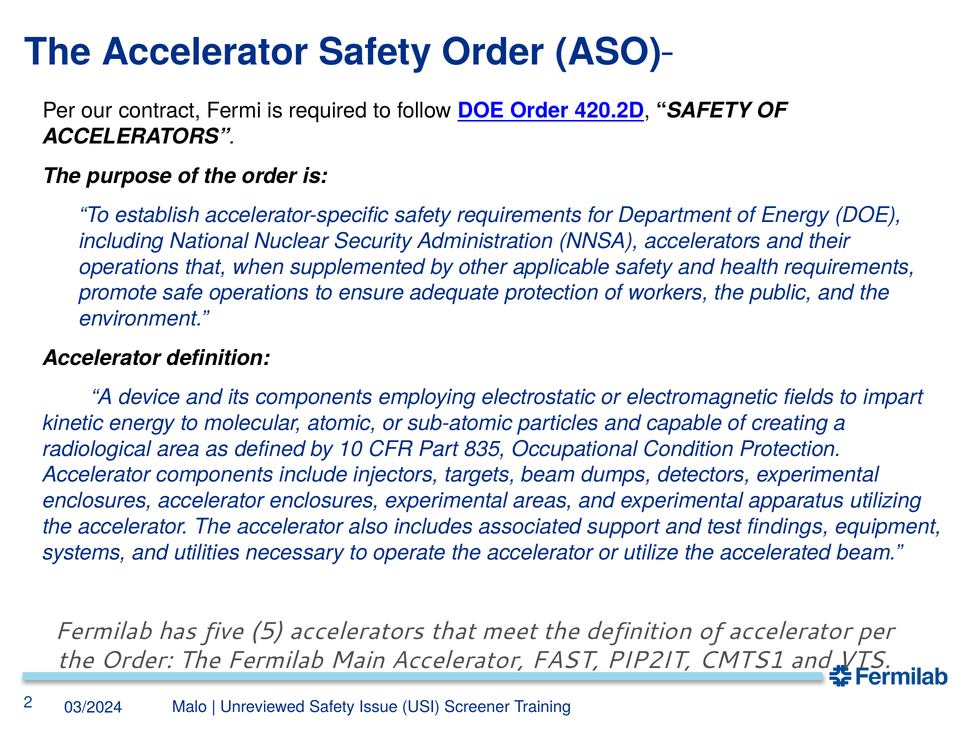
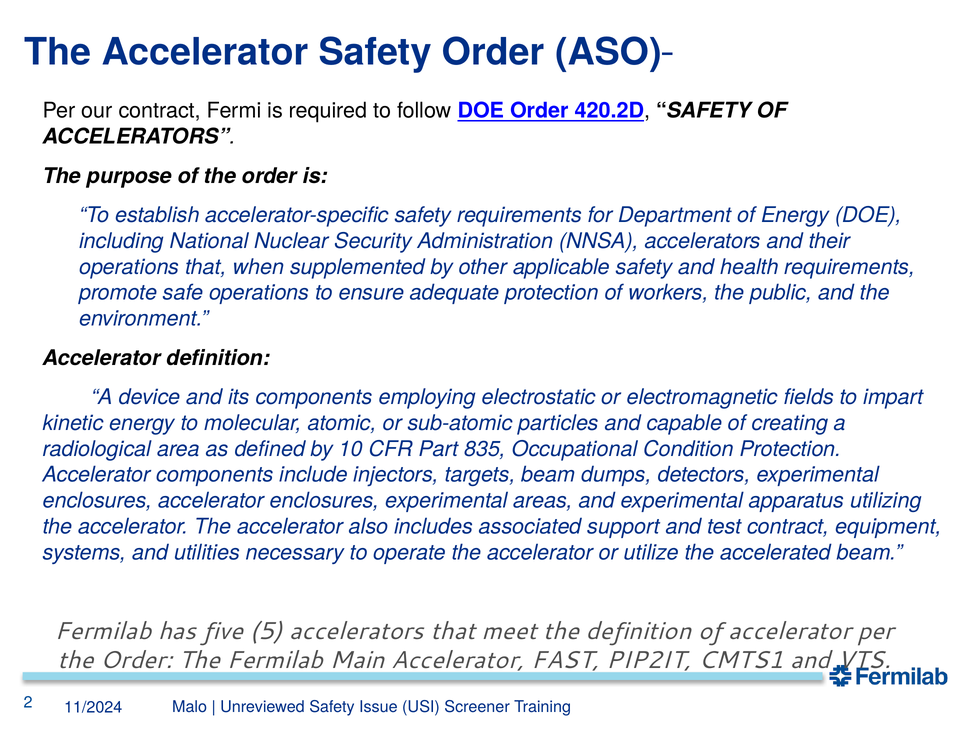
test findings: findings -> contract (788, 526)
03/2024: 03/2024 -> 11/2024 (93, 706)
